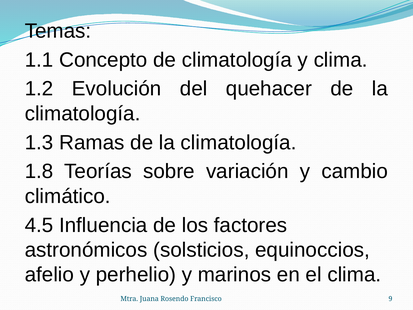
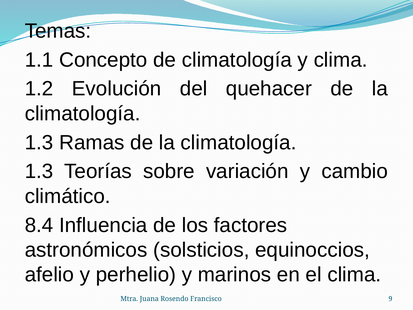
1.8: 1.8 -> 1.3 (39, 171)
4.5: 4.5 -> 8.4 (39, 225)
